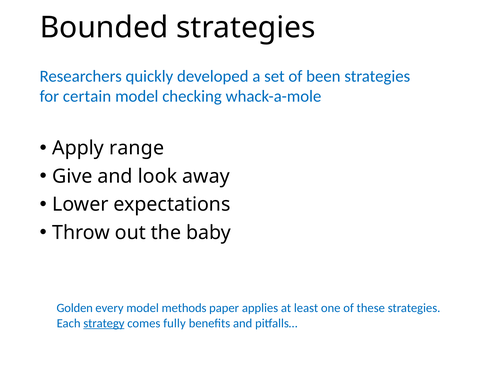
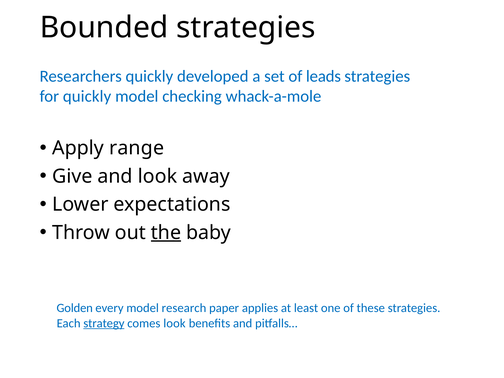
been: been -> leads (323, 76)
for certain: certain -> quickly (87, 96)
the underline: none -> present (166, 233)
methods: methods -> research (184, 308)
comes fully: fully -> look (174, 323)
